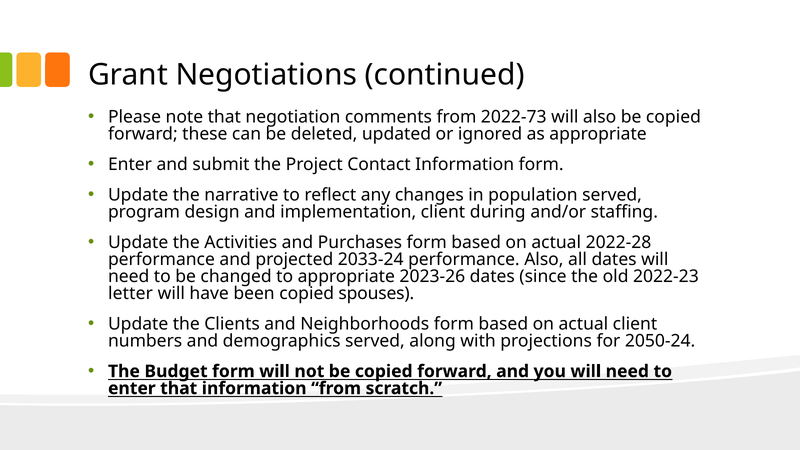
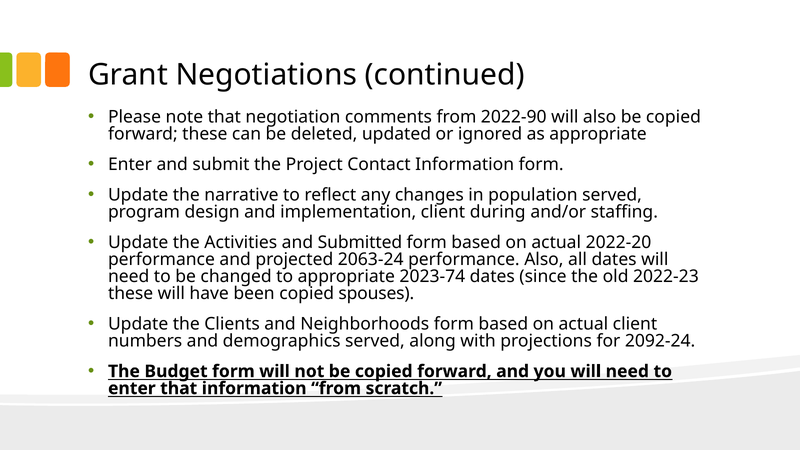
2022-73: 2022-73 -> 2022-90 (514, 117)
Purchases: Purchases -> Submitted (360, 242)
2022-28: 2022-28 -> 2022-20 (618, 242)
2033-24: 2033-24 -> 2063-24 (371, 259)
2023-26: 2023-26 -> 2023-74 (432, 276)
letter: letter -> these (131, 293)
2050-24: 2050-24 -> 2092-24 (660, 341)
